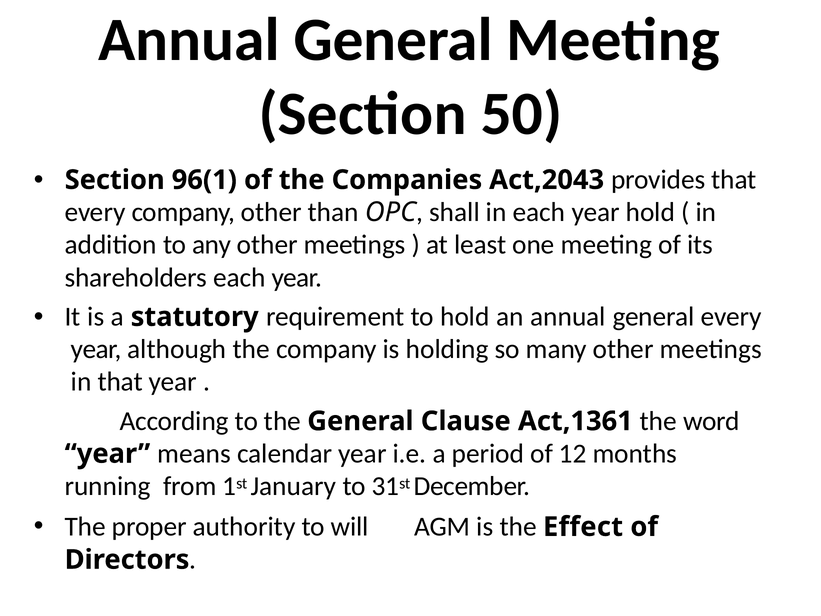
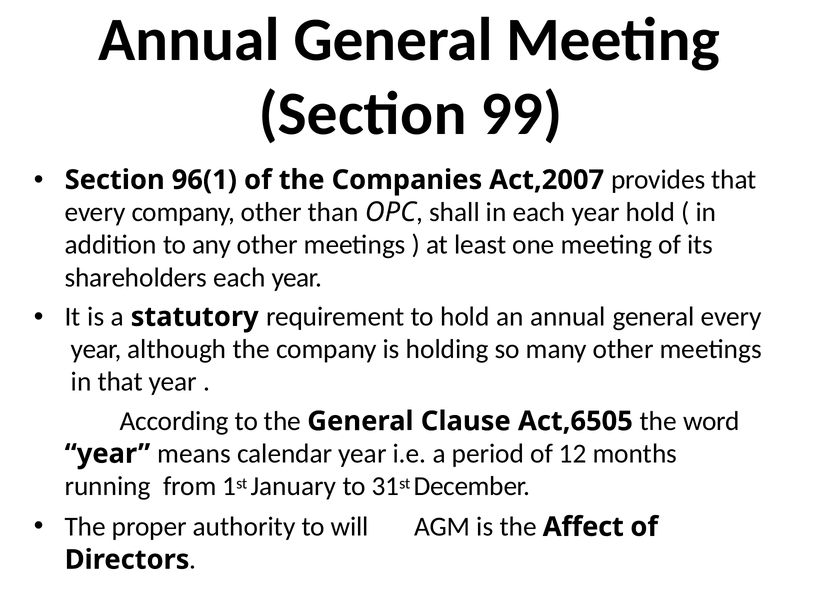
50: 50 -> 99 (521, 114)
Act,2043: Act,2043 -> Act,2007 (547, 180)
Act,1361: Act,1361 -> Act,6505 (575, 421)
Effect: Effect -> Affect (583, 527)
